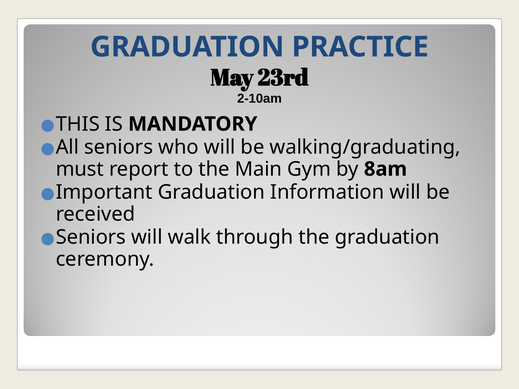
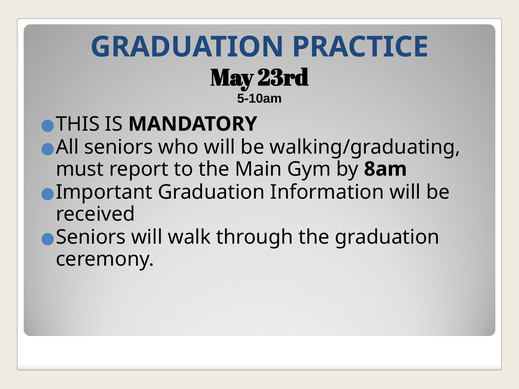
2-10am: 2-10am -> 5-10am (259, 99)
